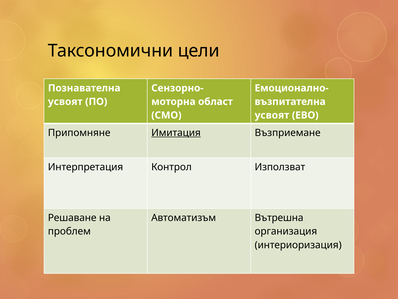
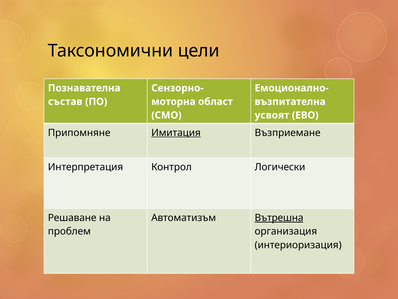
усвоят: усвоят -> състав (65, 101)
Използват: Използват -> Логически (280, 167)
Вътрешна underline: none -> present (279, 217)
